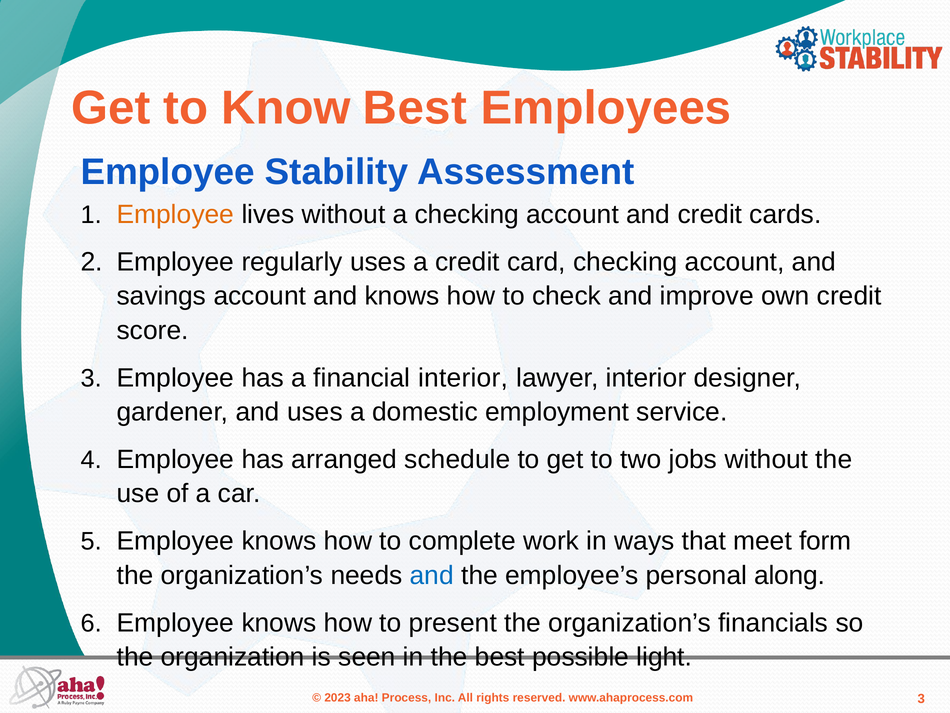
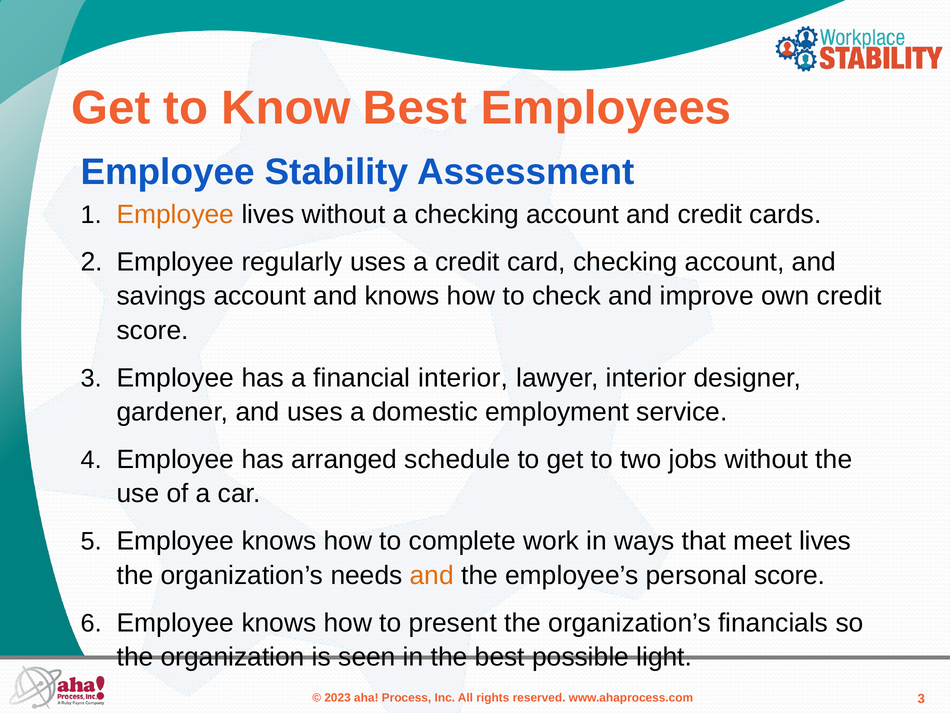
meet form: form -> lives (825, 541)
and colour: blue -> orange (432, 575)
personal along: along -> score (790, 575)
